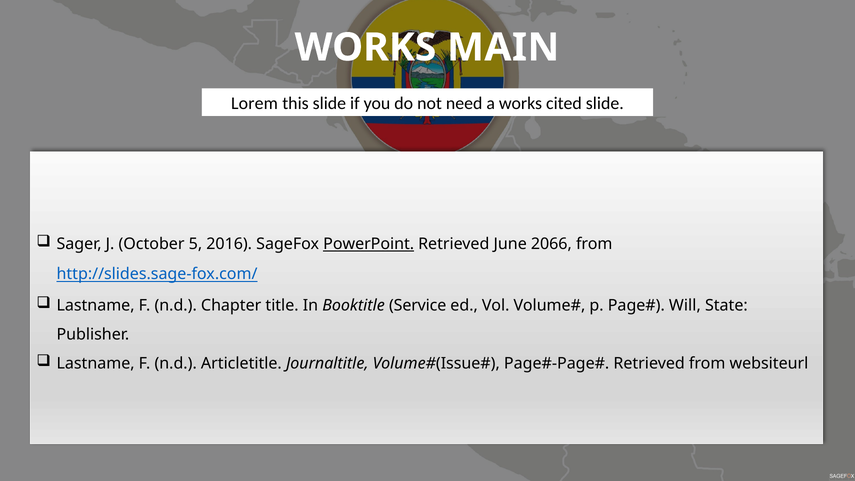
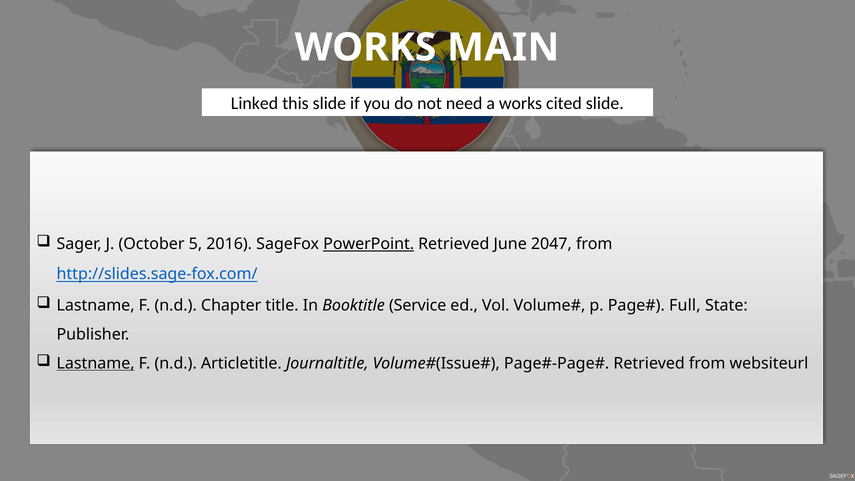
Lorem: Lorem -> Linked (255, 103)
2066: 2066 -> 2047 (551, 244)
Will: Will -> Full (685, 306)
Lastname underline: none -> present (96, 363)
